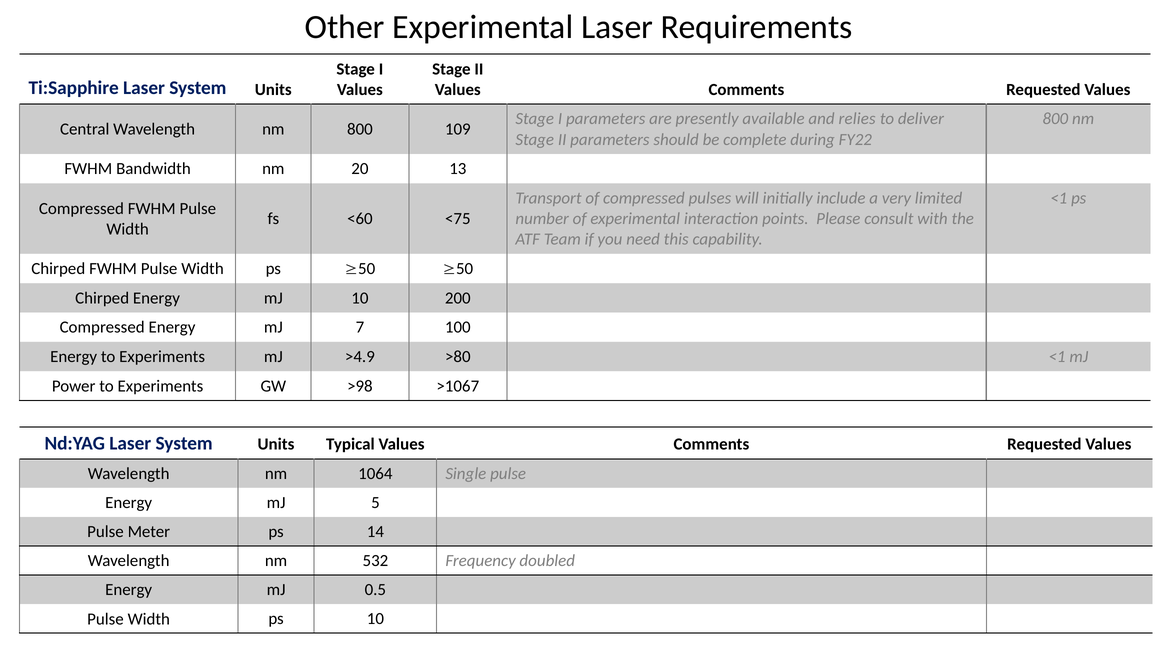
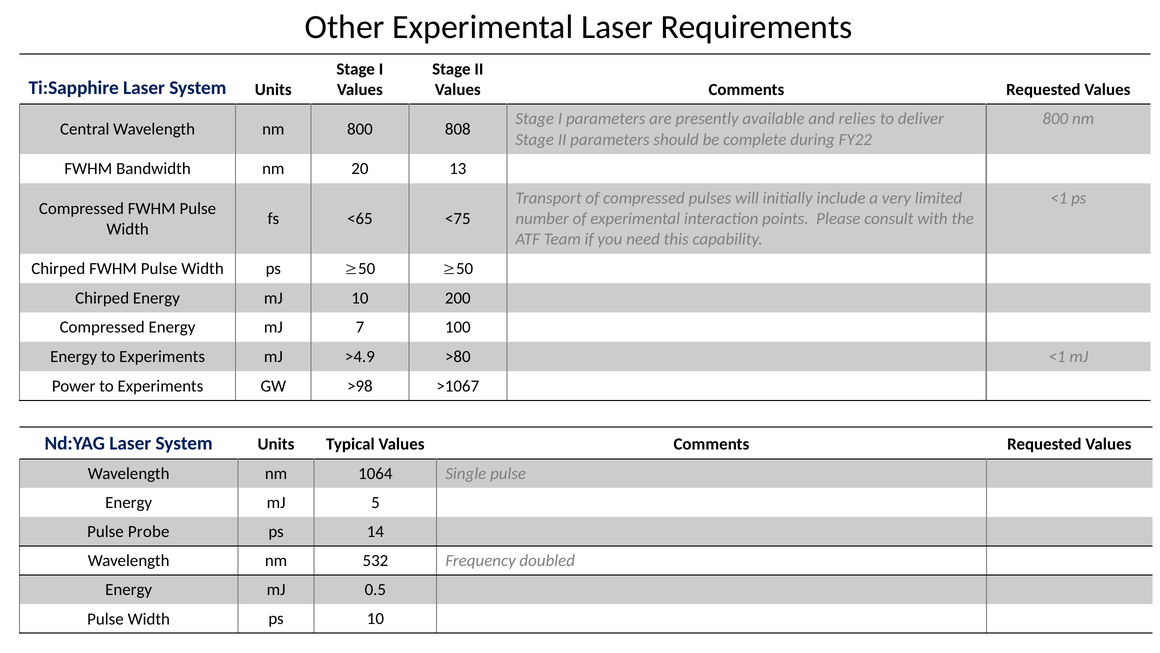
109: 109 -> 808 (458, 129)
<60: <60 -> <65 (360, 219)
Meter: Meter -> Probe (149, 531)
